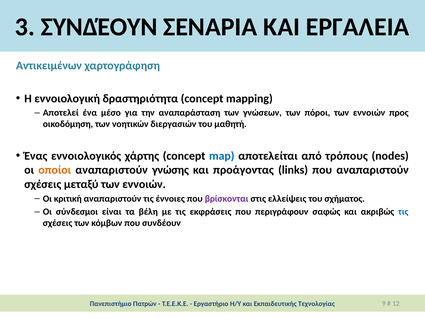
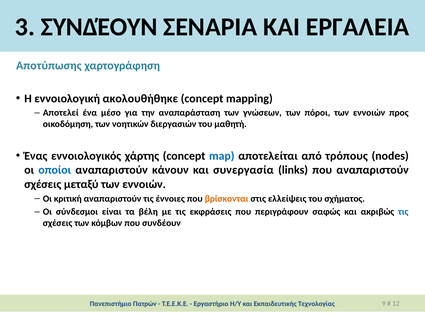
Αντικειμένων: Αντικειμένων -> Αποτύπωσης (49, 66)
δραστηριότητα: δραστηριότητα -> ακολουθήθηκε (140, 99)
οποίοι colour: orange -> blue (55, 170)
γνώσης: γνώσης -> κάνουν (170, 170)
προάγοντας: προάγοντας -> συνεργασία (243, 170)
βρίσκονται colour: purple -> orange (227, 199)
